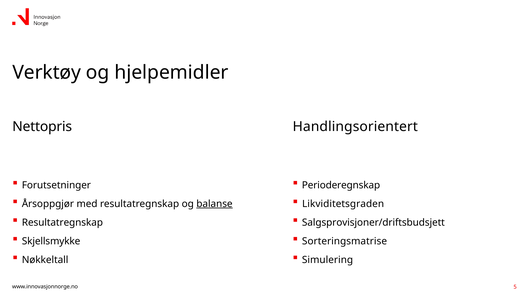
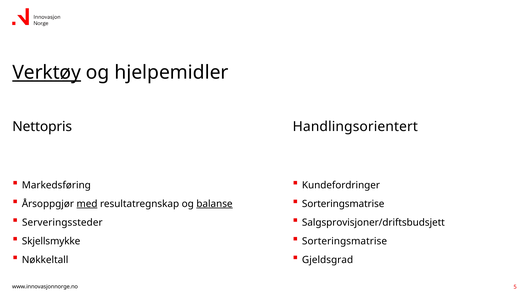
Verktøy underline: none -> present (47, 73)
Forutsetninger: Forutsetninger -> Markedsføring (56, 186)
Perioderegnskap: Perioderegnskap -> Kundefordringer (341, 186)
med underline: none -> present (87, 204)
Likviditetsgraden: Likviditetsgraden -> Sorteringsmatrise (343, 204)
Resultatregnskap: Resultatregnskap -> Serveringssteder (62, 223)
Simulering: Simulering -> Gjeldsgrad (328, 260)
